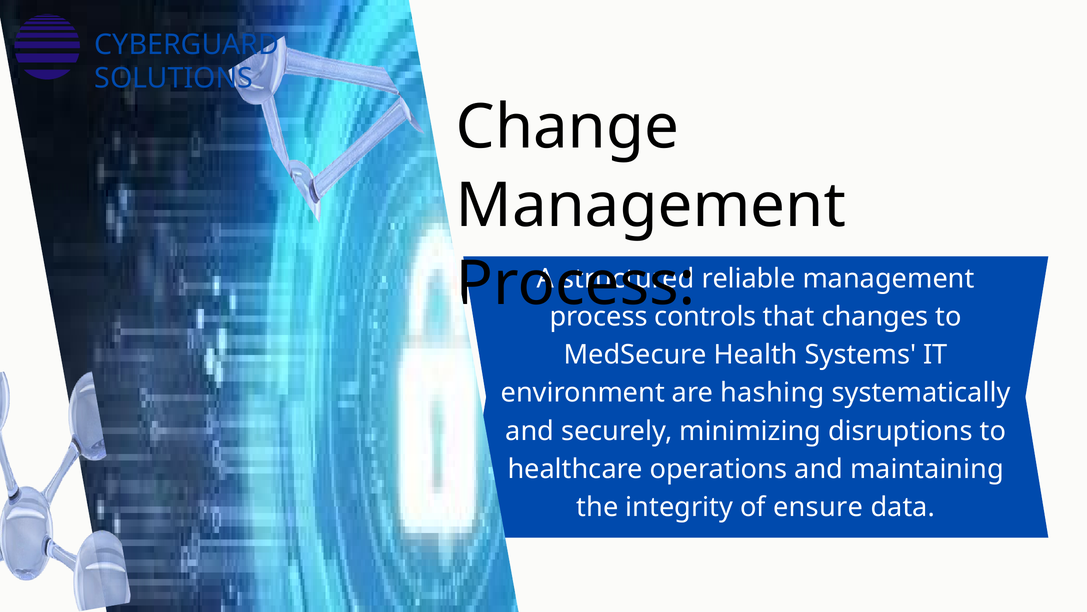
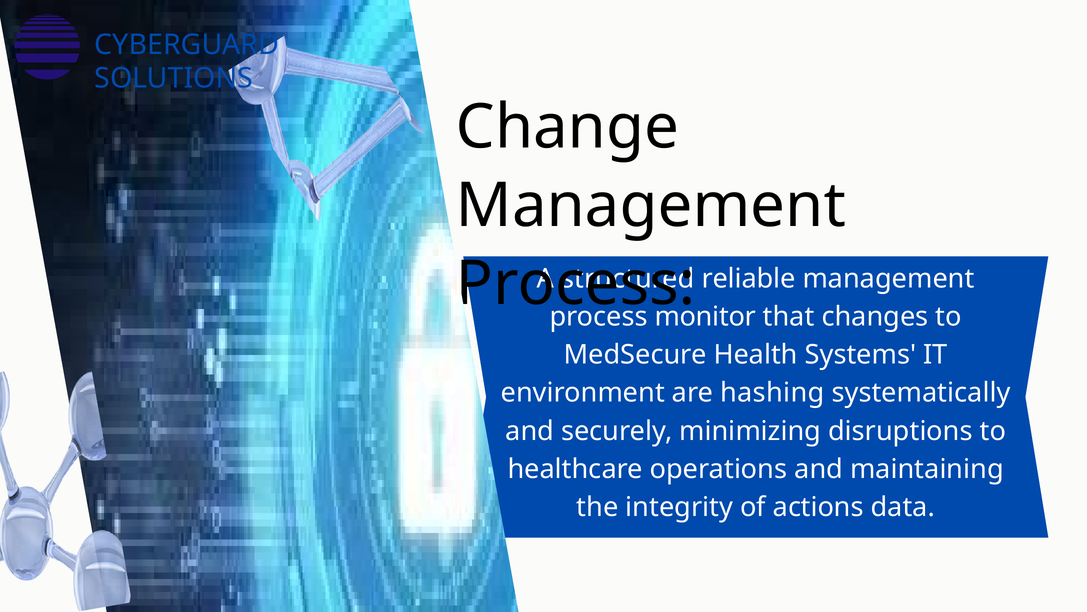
controls: controls -> monitor (705, 317)
ensure: ensure -> actions (818, 507)
